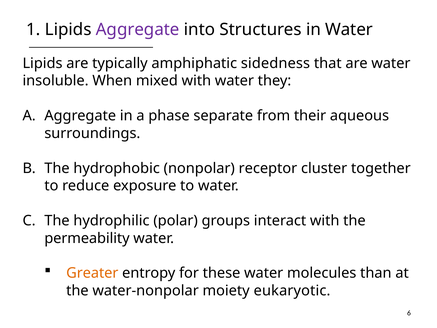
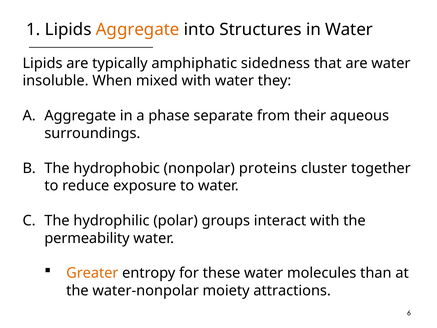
Aggregate colour: purple -> orange (138, 30)
receptor: receptor -> proteins (268, 168)
eukaryotic: eukaryotic -> attractions (292, 290)
